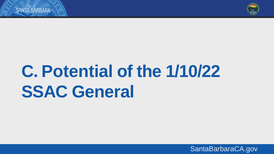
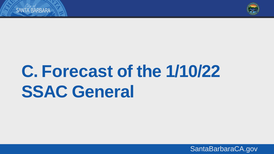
Potential: Potential -> Forecast (77, 71)
